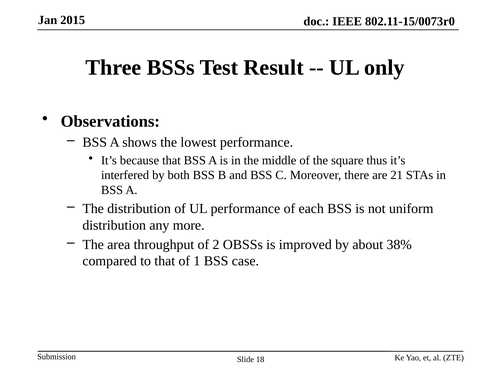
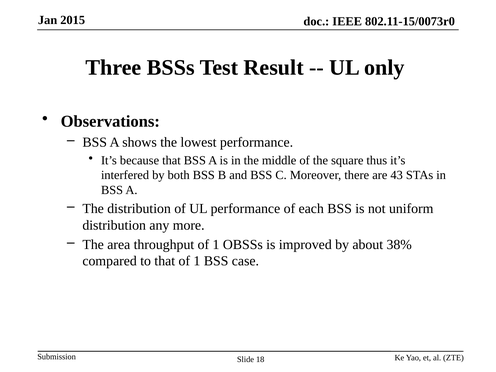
21: 21 -> 43 (397, 175)
throughput of 2: 2 -> 1 (216, 244)
